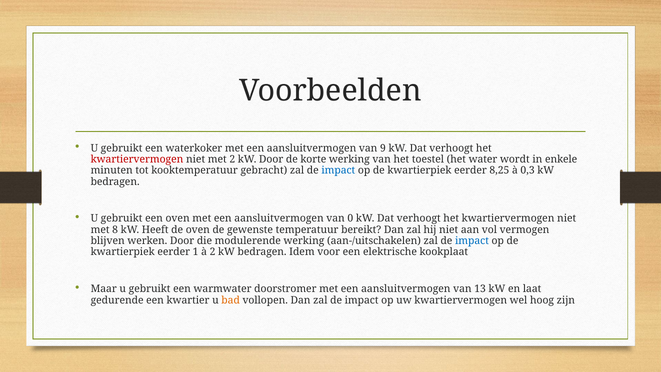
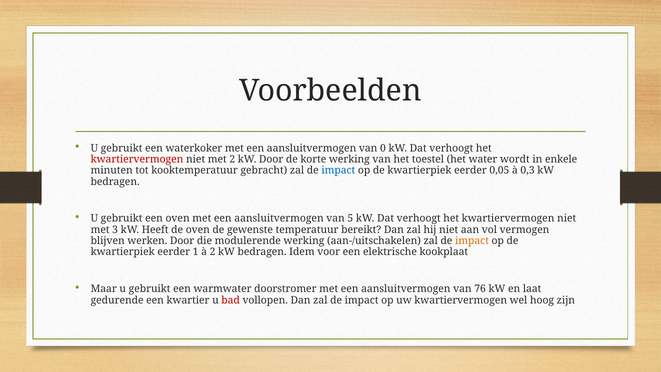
9: 9 -> 0 (383, 148)
8,25: 8,25 -> 0,05 (499, 170)
0: 0 -> 5 (350, 218)
8: 8 -> 3 (115, 230)
impact colour: blue -> orange (472, 241)
13: 13 -> 76 (480, 289)
bad colour: orange -> red (231, 300)
